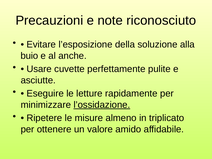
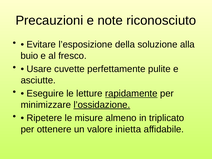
anche: anche -> fresco (73, 56)
rapidamente underline: none -> present (131, 93)
amido: amido -> inietta (128, 129)
